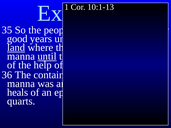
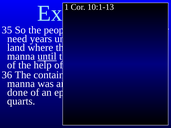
good: good -> need (17, 39)
land underline: present -> none (16, 48)
heals: heals -> done (17, 93)
